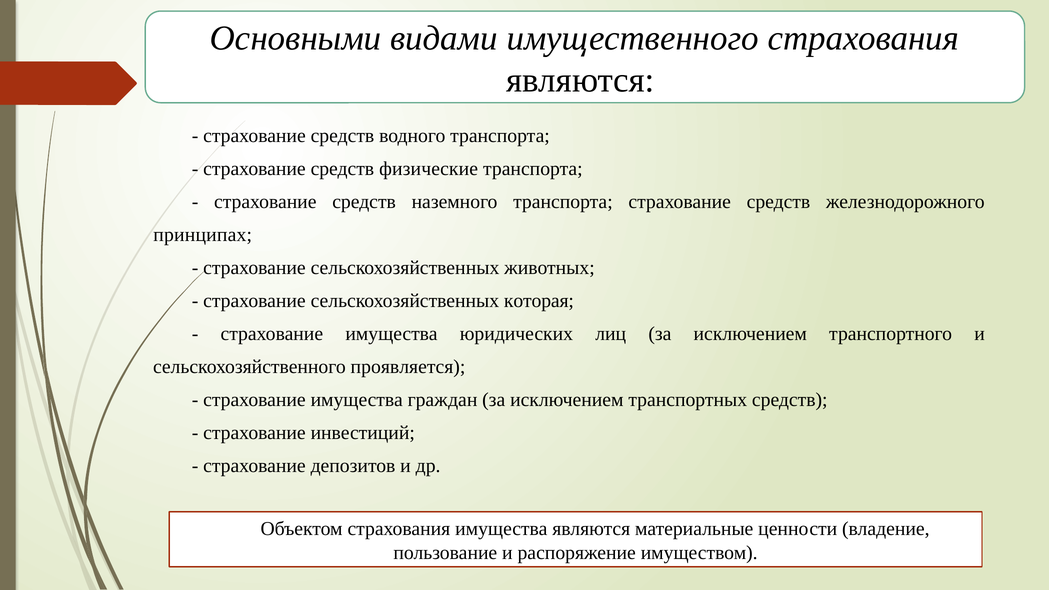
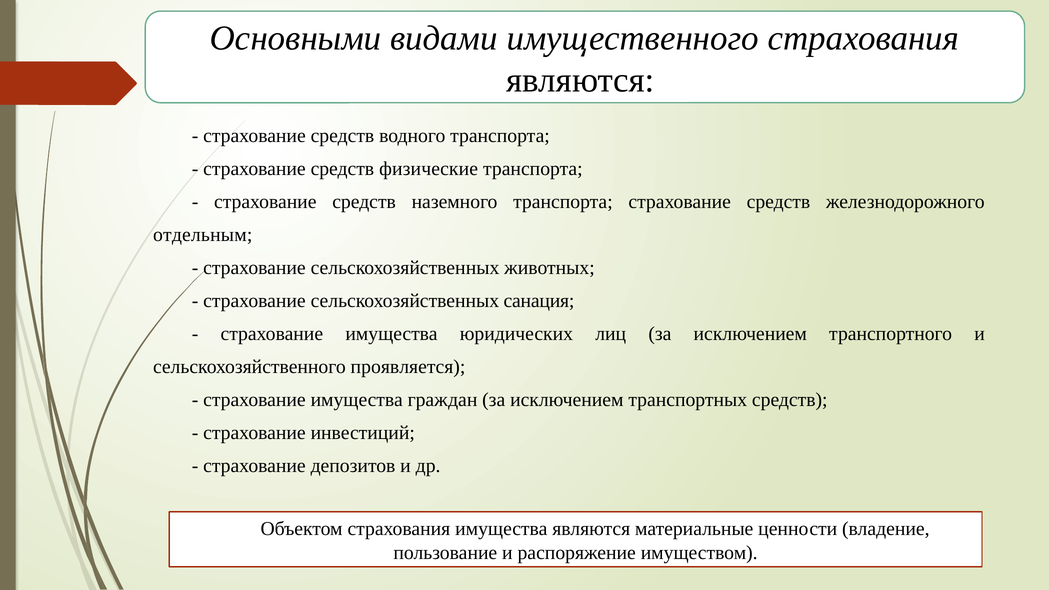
принципах: принципах -> отдельным (203, 235)
которая: которая -> санация (539, 301)
